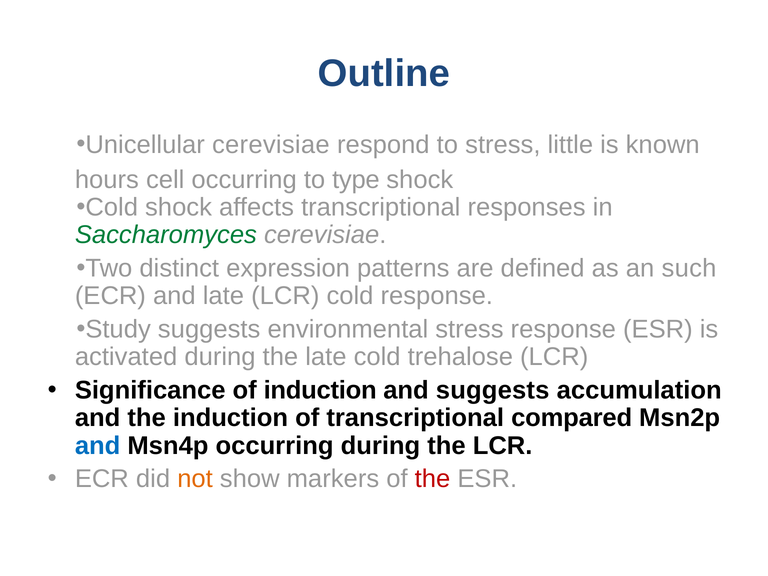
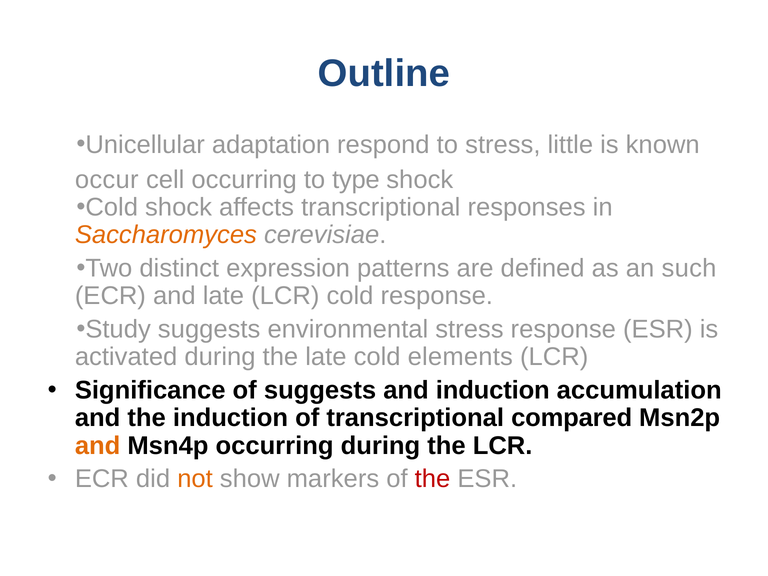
Unicellular cerevisiae: cerevisiae -> adaptation (271, 145)
hours: hours -> occur (107, 180)
Saccharomyces colour: green -> orange (166, 235)
trehalose: trehalose -> elements (460, 357)
of induction: induction -> suggests (320, 390)
and suggests: suggests -> induction (493, 390)
and colour: blue -> orange (98, 446)
